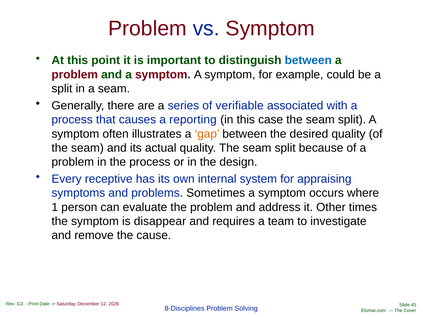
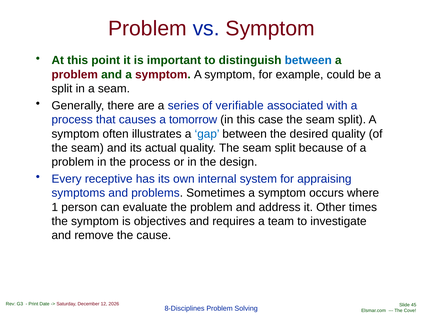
reporting: reporting -> tomorrow (193, 120)
gap colour: orange -> blue (207, 134)
disappear: disappear -> objectives (160, 221)
